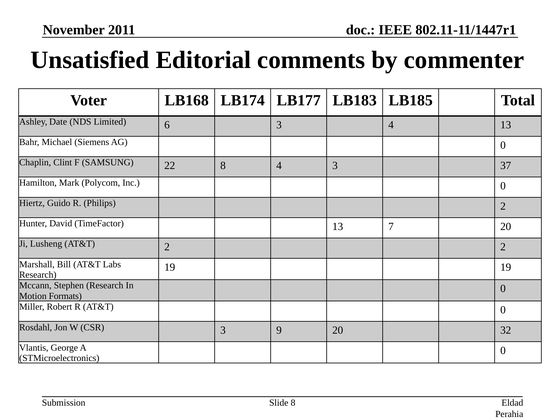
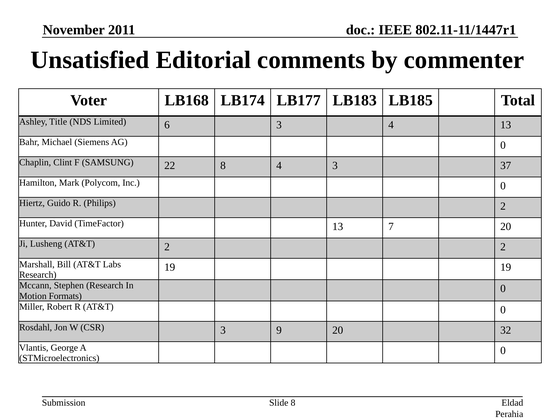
Date: Date -> Title (58, 122)
